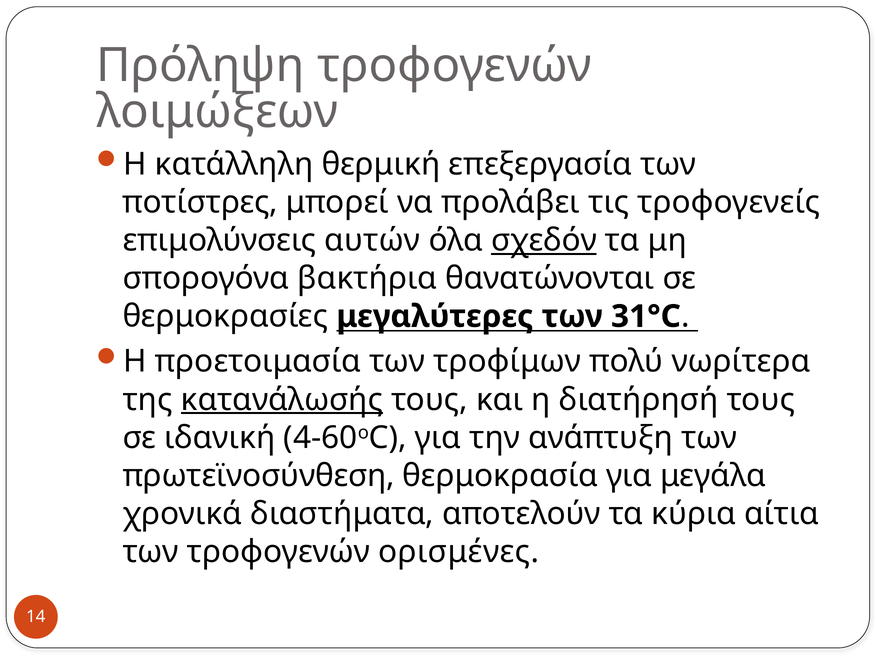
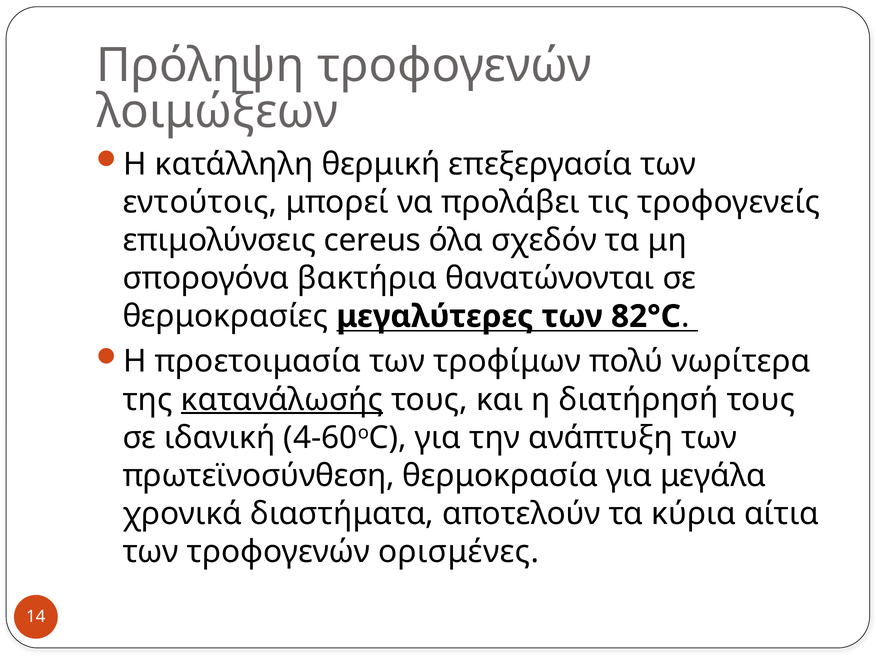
ποτίστρες: ποτίστρες -> εντούτοις (200, 202)
αυτών: αυτών -> cereus (373, 240)
σχεδόν underline: present -> none (544, 240)
31°C: 31°C -> 82°C (646, 316)
